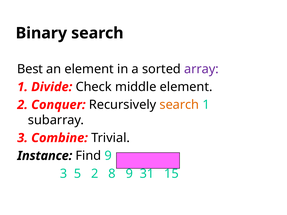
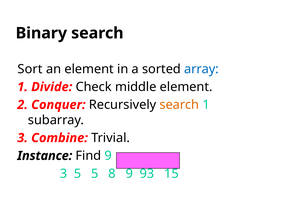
Best: Best -> Sort (30, 69)
array colour: purple -> blue (201, 69)
5 2: 2 -> 5 (95, 174)
31: 31 -> 93 (147, 174)
